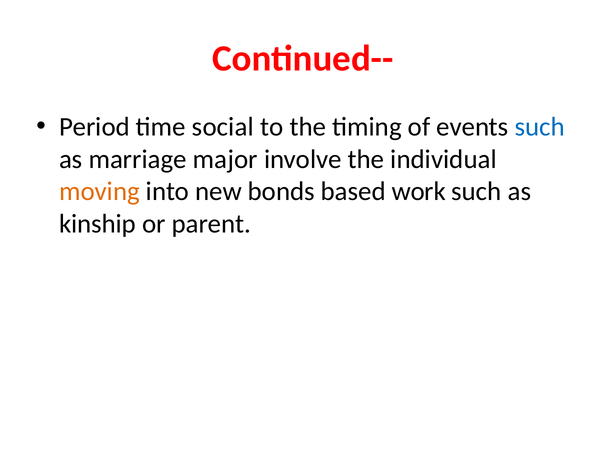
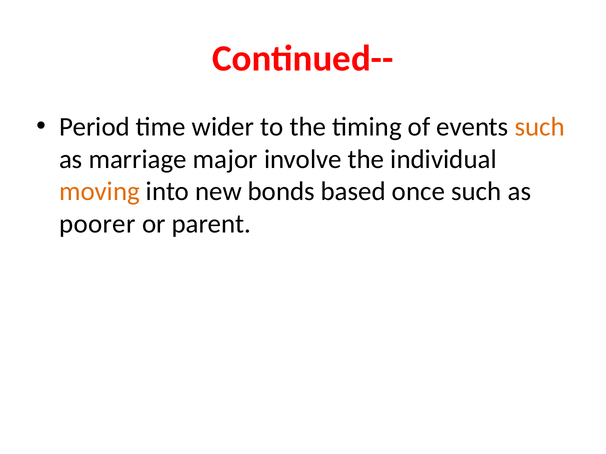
social: social -> wider (223, 127)
such colour: blue -> orange (540, 127)
work: work -> once (418, 192)
kinship: kinship -> poorer (97, 224)
